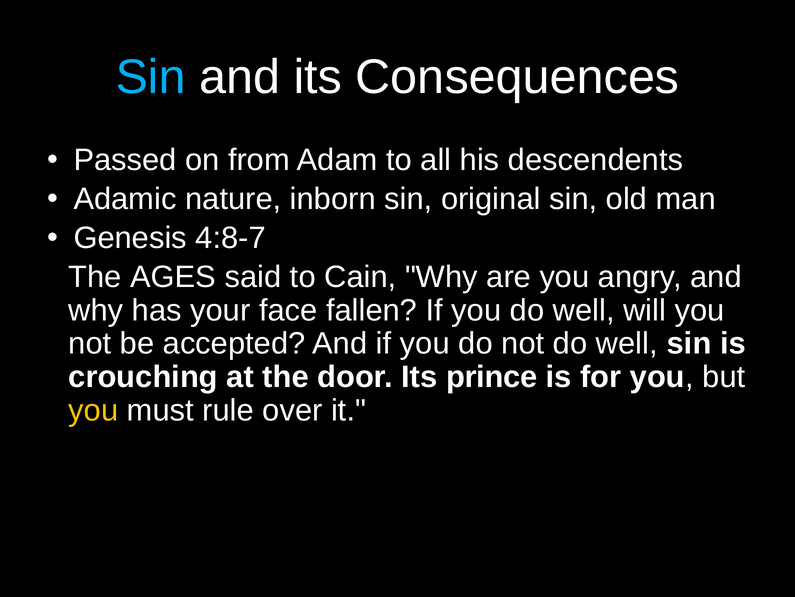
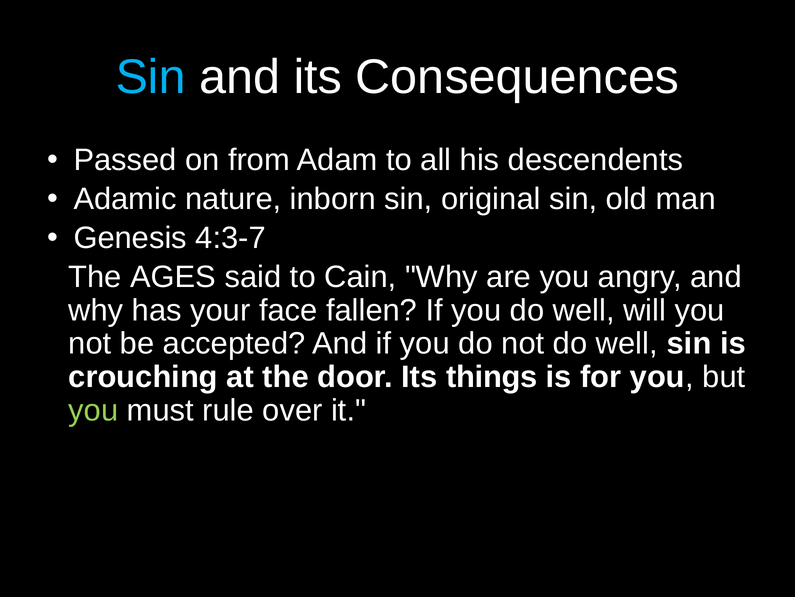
4:8-7: 4:8-7 -> 4:3-7 (231, 238)
prince: prince -> things (492, 377)
you colour: yellow -> light green (93, 410)
